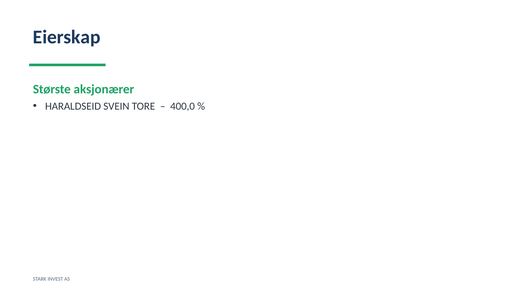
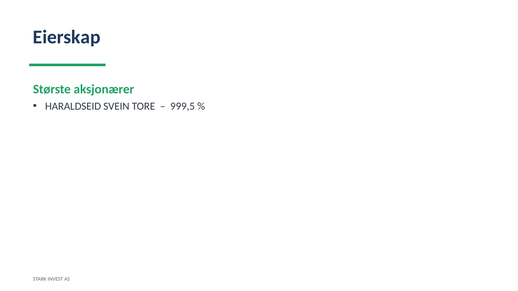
400,0: 400,0 -> 999,5 (183, 107)
